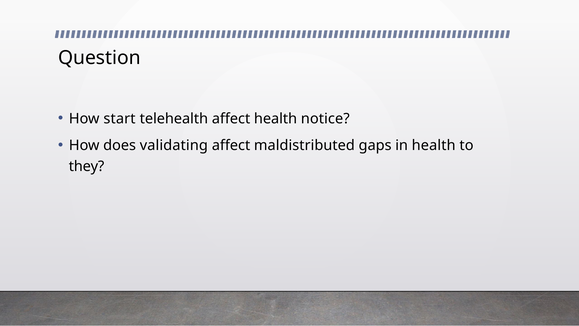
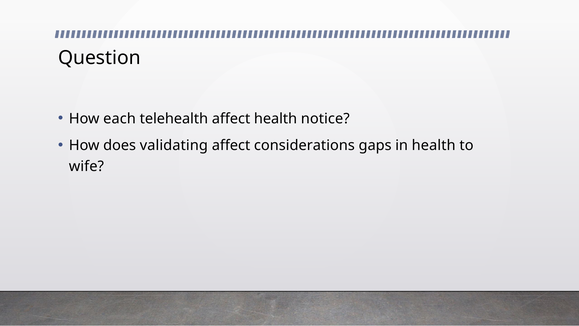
start: start -> each (120, 118)
maldistributed: maldistributed -> considerations (304, 145)
they: they -> wife (86, 166)
